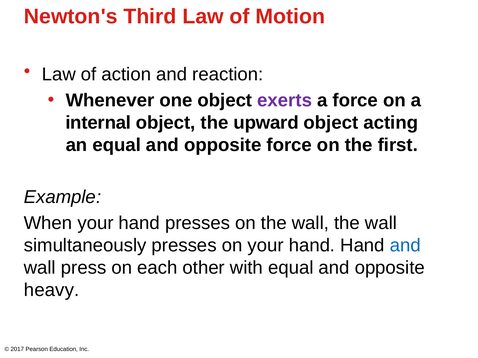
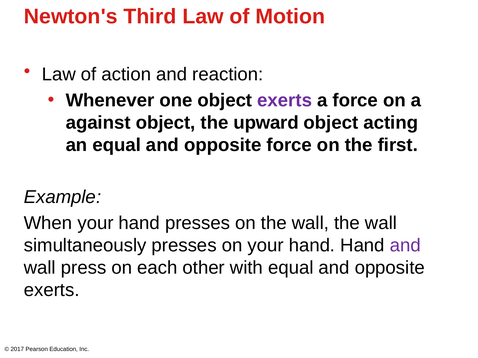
internal: internal -> against (98, 123)
and colour: blue -> purple (405, 246)
heavy: heavy -> exerts (52, 290)
